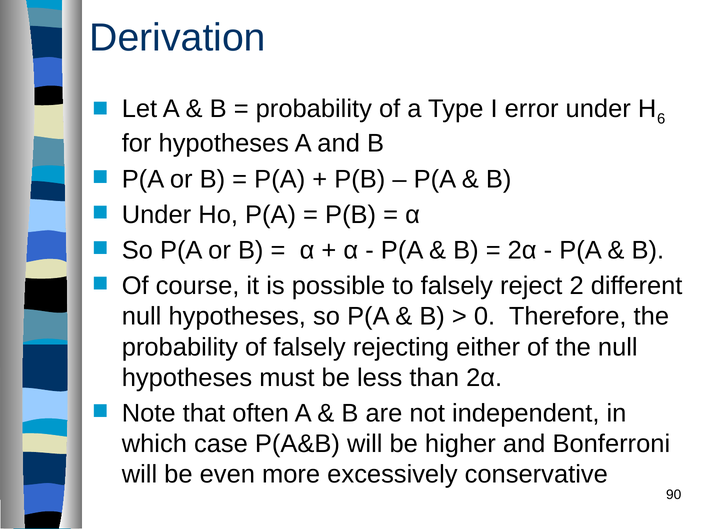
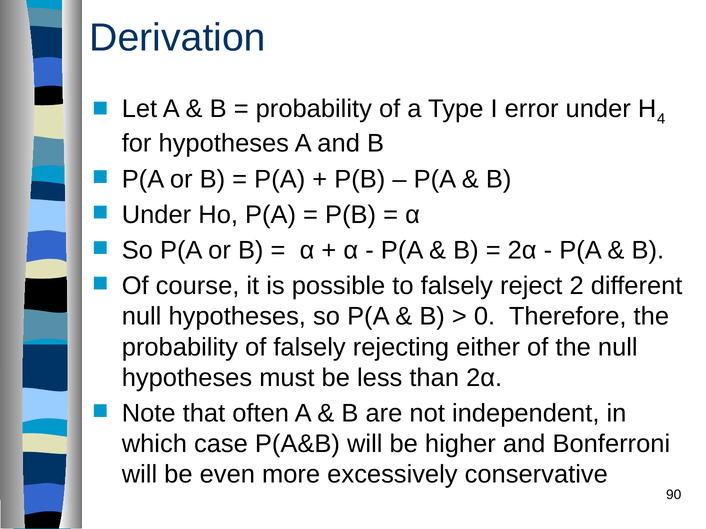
6: 6 -> 4 (661, 119)
